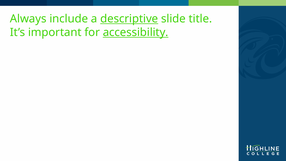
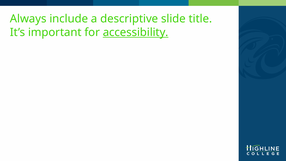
descriptive underline: present -> none (129, 19)
